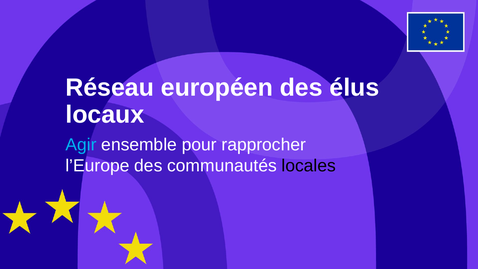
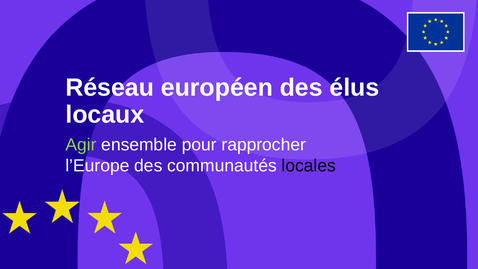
Agir colour: light blue -> light green (81, 145)
